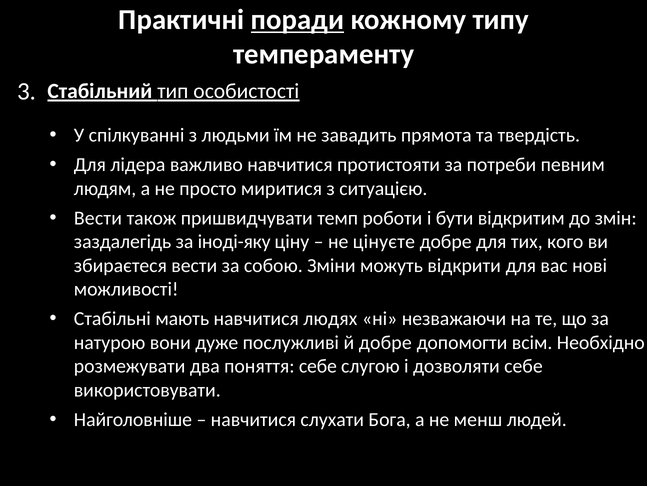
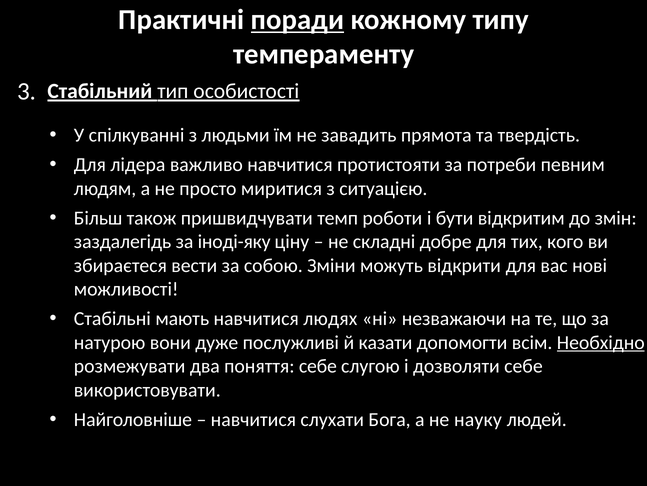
Вести: Вести -> Більш (98, 218)
цінуєте: цінуєте -> складні (384, 241)
й добре: добре -> казати (385, 342)
Необхідно underline: none -> present (601, 342)
менш: менш -> науку (478, 419)
